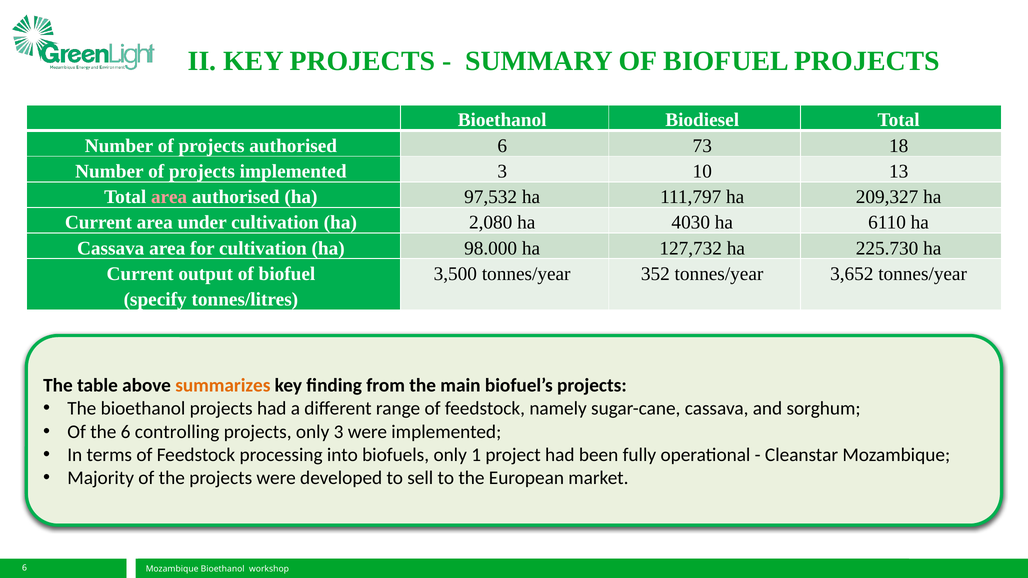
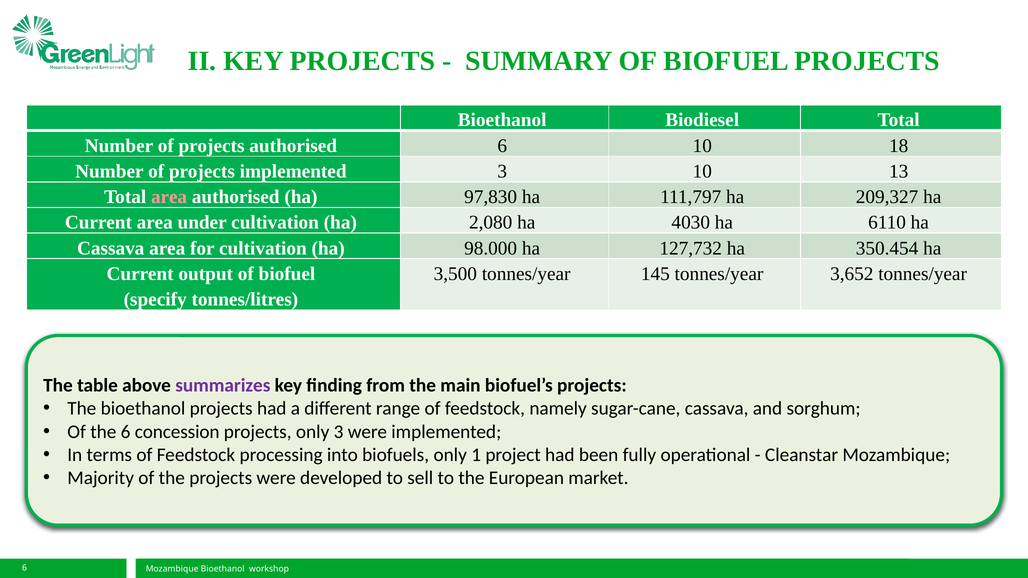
6 73: 73 -> 10 (702, 146)
97,532: 97,532 -> 97,830 (491, 197)
225.730: 225.730 -> 350.454 (887, 248)
352: 352 -> 145 (655, 274)
summarizes colour: orange -> purple (223, 386)
controlling: controlling -> concession (177, 432)
